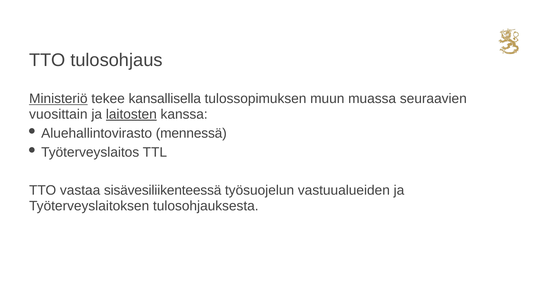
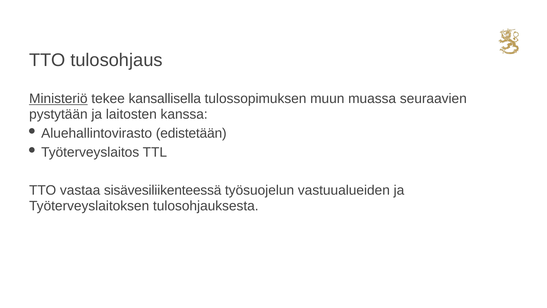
vuosittain: vuosittain -> pystytään (58, 114)
laitosten underline: present -> none (131, 114)
mennessä: mennessä -> edistetään (191, 133)
